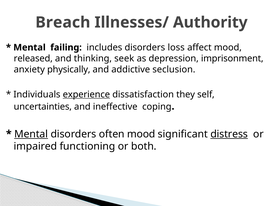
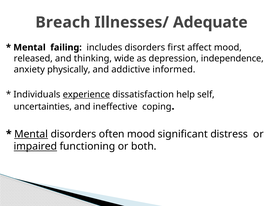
Authority: Authority -> Adequate (210, 22)
loss: loss -> first (176, 48)
seek: seek -> wide (124, 59)
imprisonment: imprisonment -> independence (232, 59)
seclusion: seclusion -> informed (174, 70)
they: they -> help (186, 95)
distress underline: present -> none (229, 134)
impaired underline: none -> present (35, 147)
